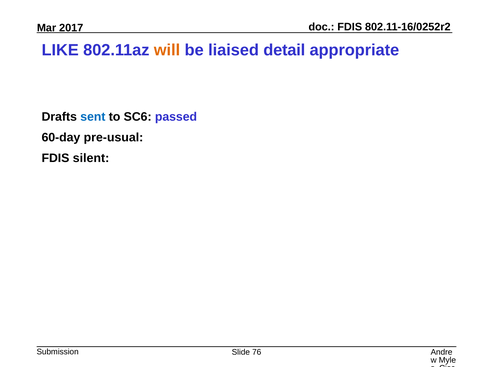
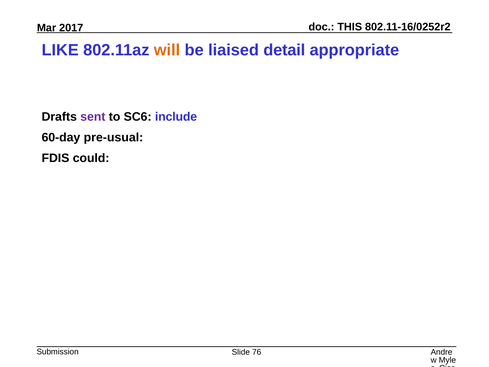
FDIS: FDIS -> THIS (350, 27)
sent colour: blue -> purple (93, 117)
passed: passed -> include (176, 117)
silent: silent -> could (91, 158)
